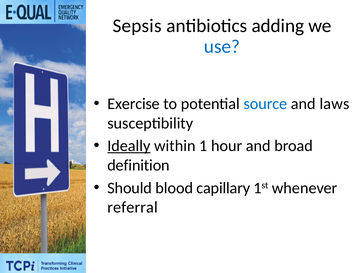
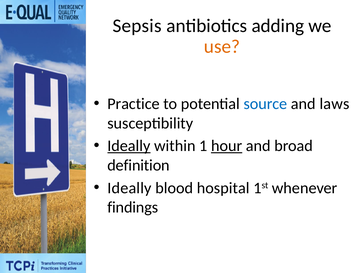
use colour: blue -> orange (222, 47)
Exercise: Exercise -> Practice (134, 104)
hour underline: none -> present (227, 146)
Should: Should -> Ideally (129, 188)
capillary: capillary -> hospital (223, 188)
referral: referral -> findings (133, 207)
